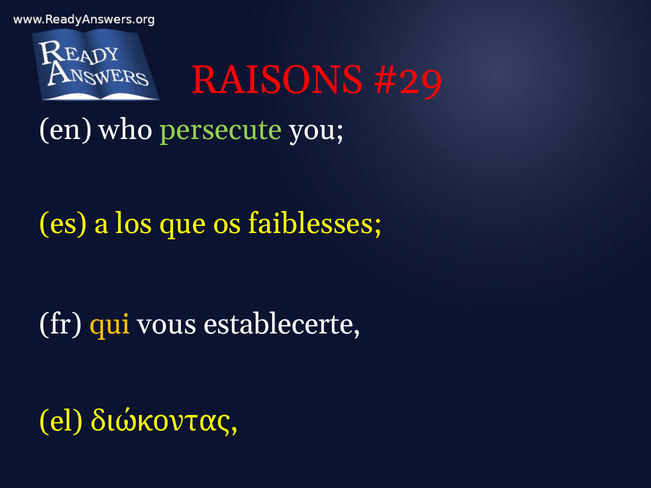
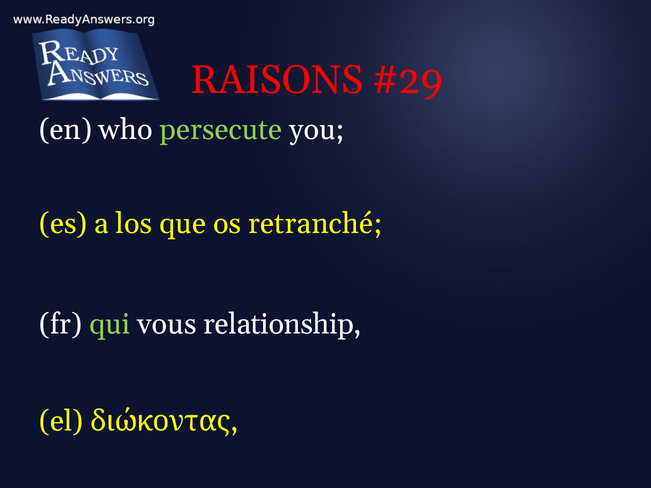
faiblesses: faiblesses -> retranché (315, 224)
qui colour: yellow -> light green (110, 324)
establecerte: establecerte -> relationship (282, 324)
